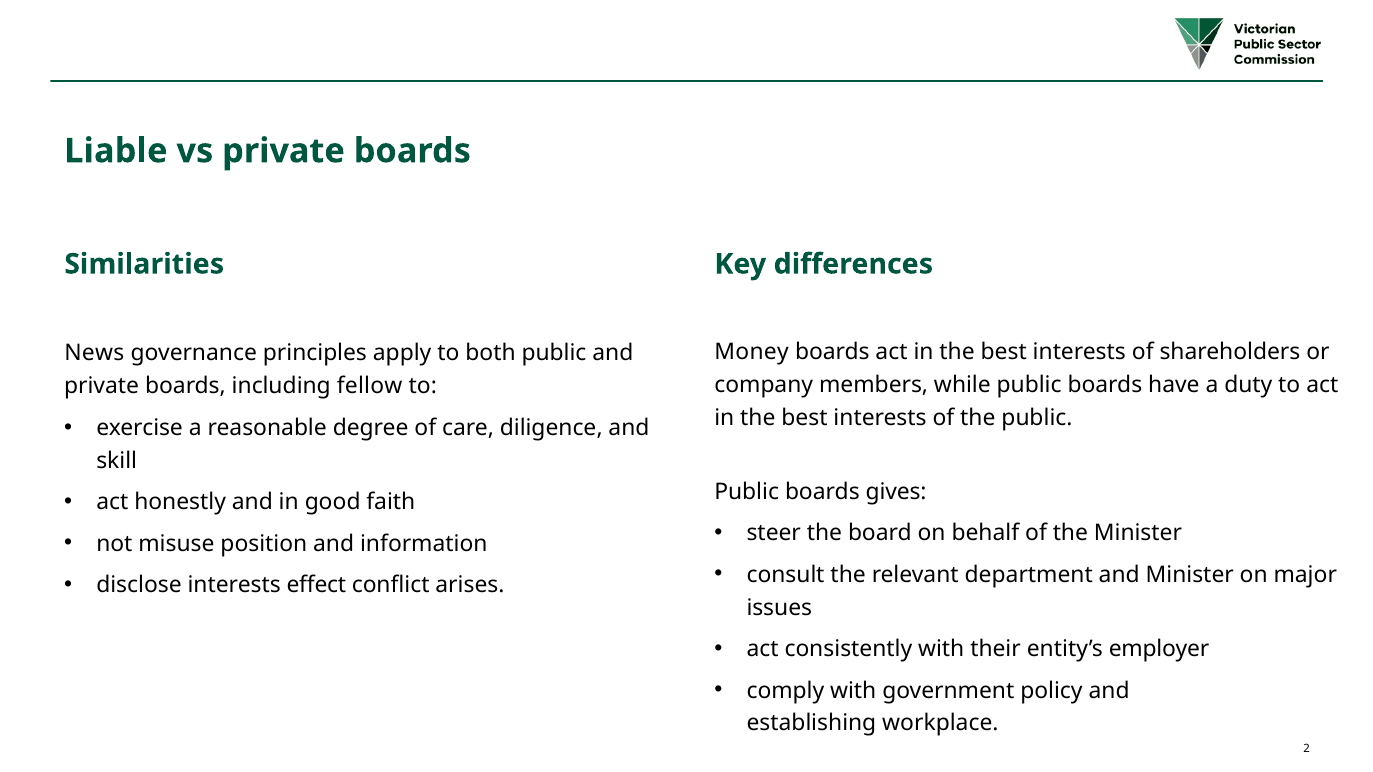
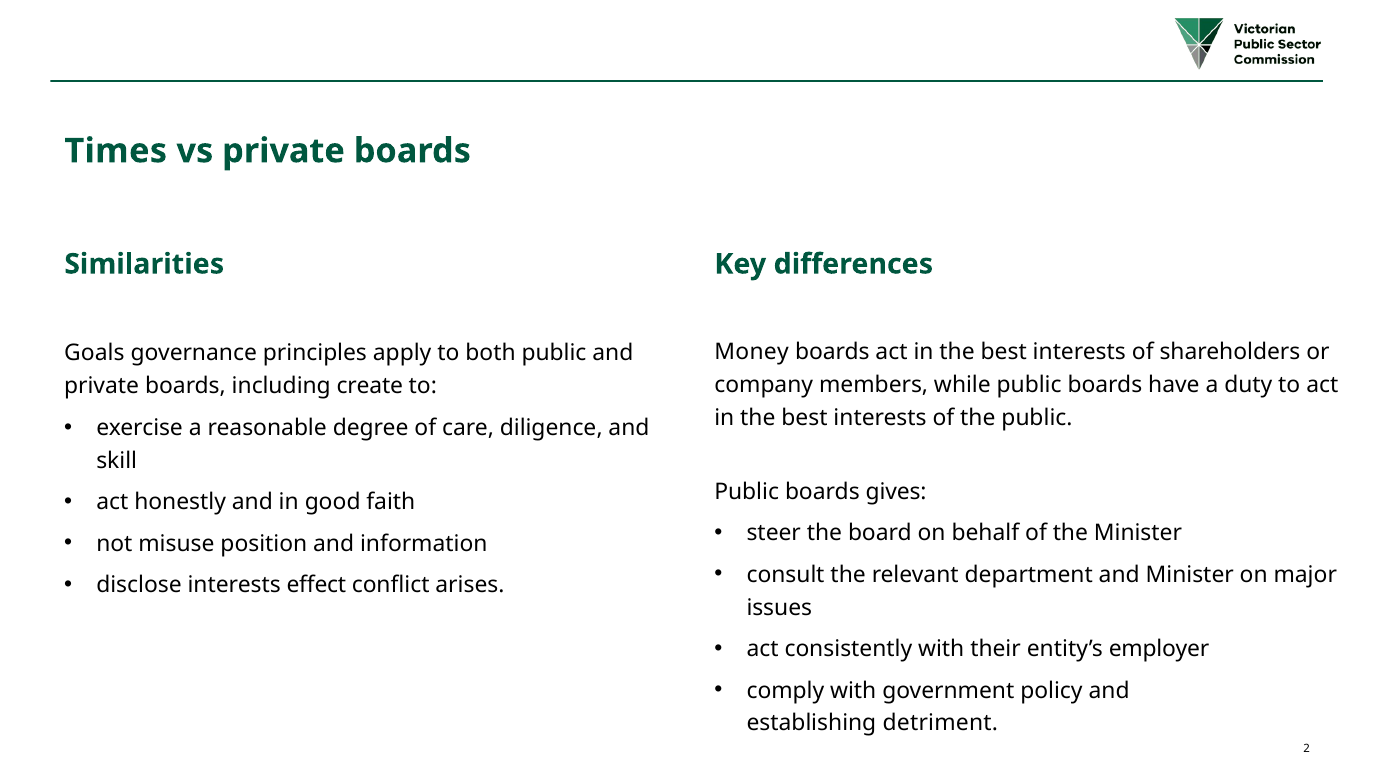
Liable: Liable -> Times (116, 151)
News: News -> Goals (94, 354)
fellow: fellow -> create (370, 386)
workplace: workplace -> detriment (940, 724)
